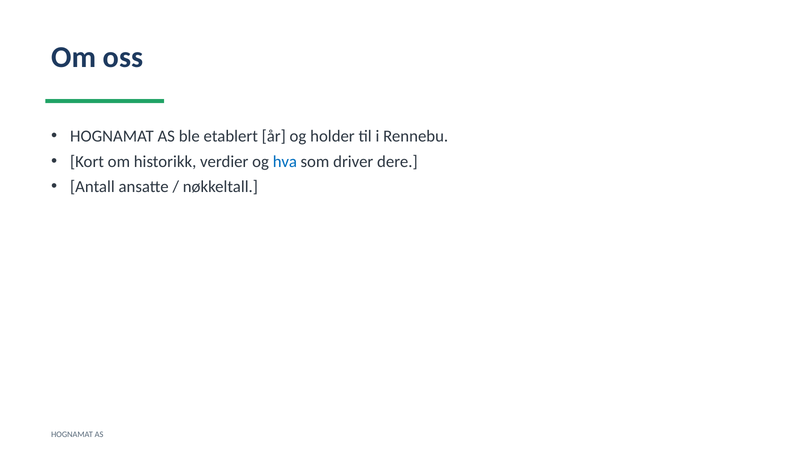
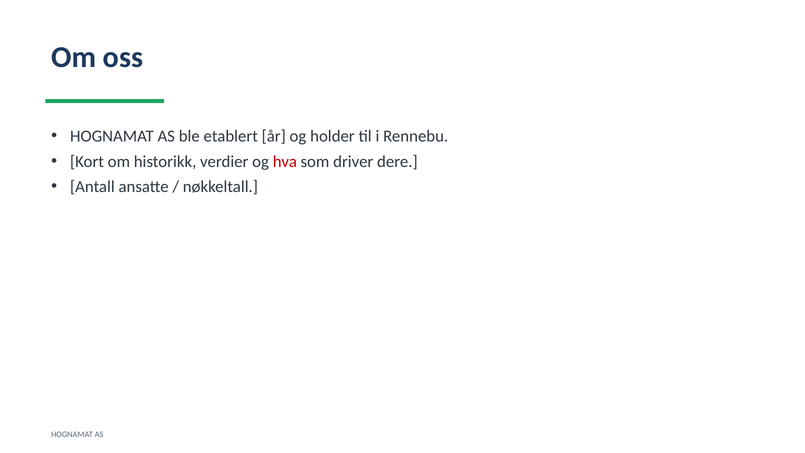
hva colour: blue -> red (285, 162)
